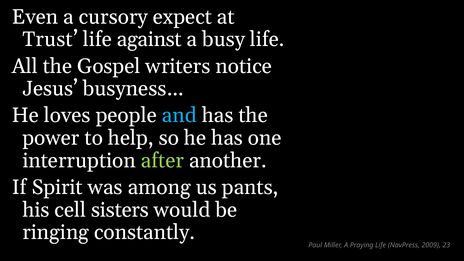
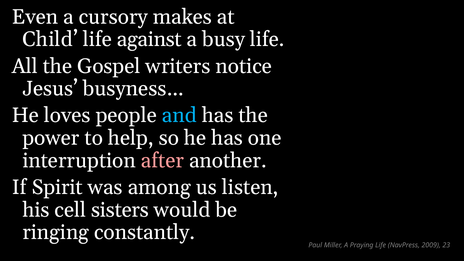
expect: expect -> makes (182, 17)
Trust: Trust -> Child (50, 39)
after colour: light green -> pink (162, 161)
pants: pants -> listen (250, 187)
